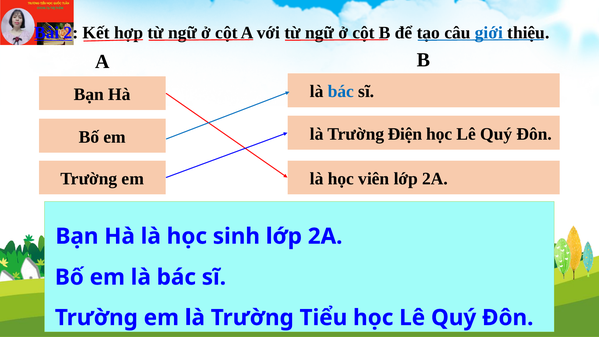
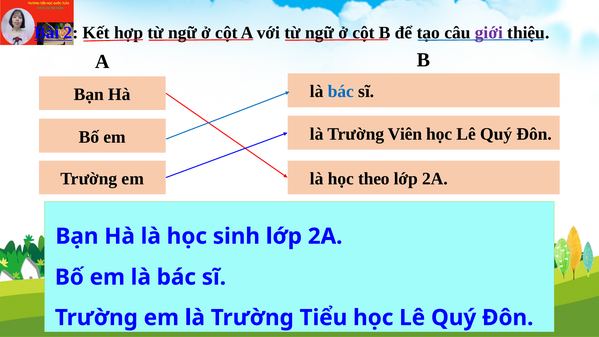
giới colour: blue -> purple (489, 33)
Điện: Điện -> Viên (405, 134)
viên: viên -> theo (374, 179)
